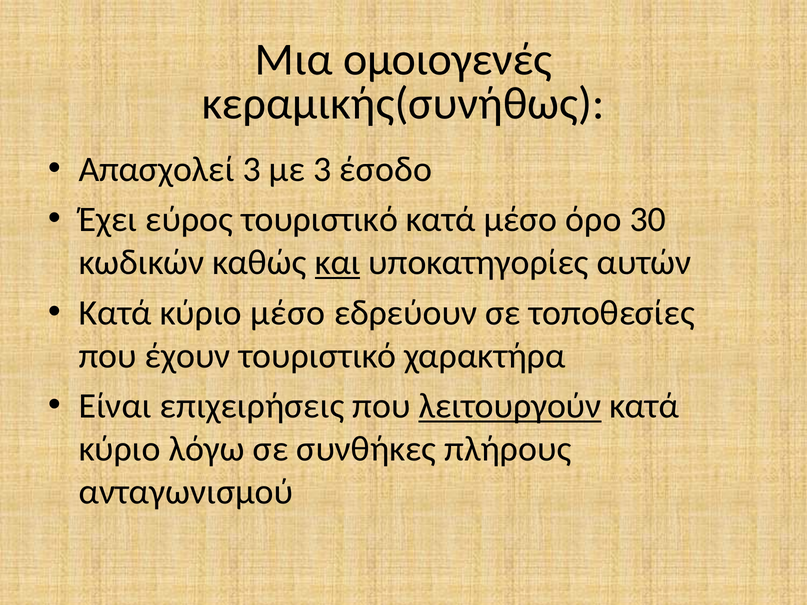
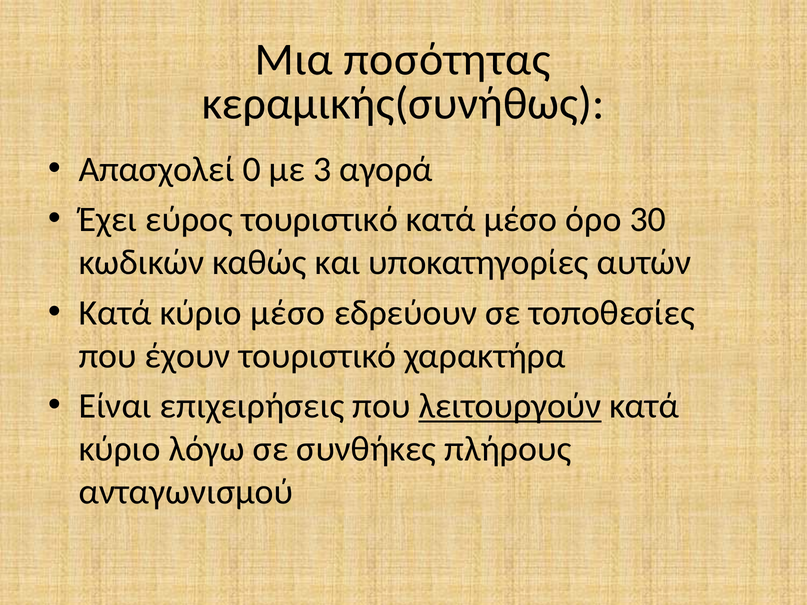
ομοιογενές: ομοιογενές -> ποσότητας (447, 60)
Απασχολεί 3: 3 -> 0 (252, 169)
έσοδο: έσοδο -> αγορά (386, 169)
και underline: present -> none (338, 263)
